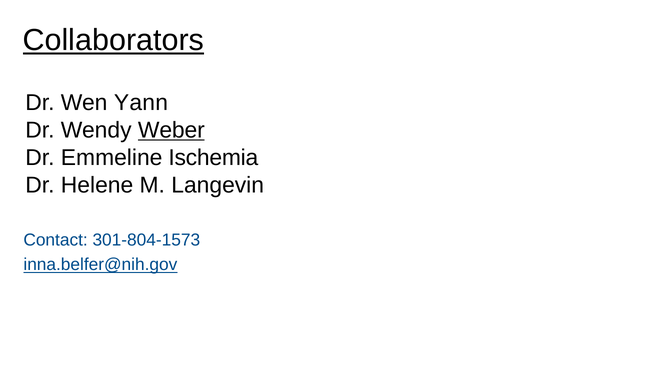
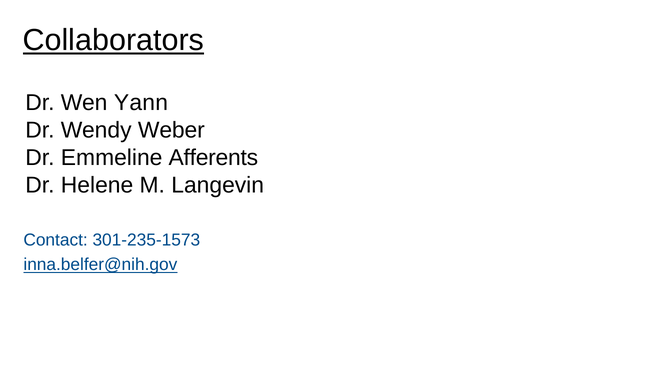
Weber underline: present -> none (171, 130)
Ischemia: Ischemia -> Afferents (213, 158)
301-804-1573: 301-804-1573 -> 301-235-1573 (146, 240)
